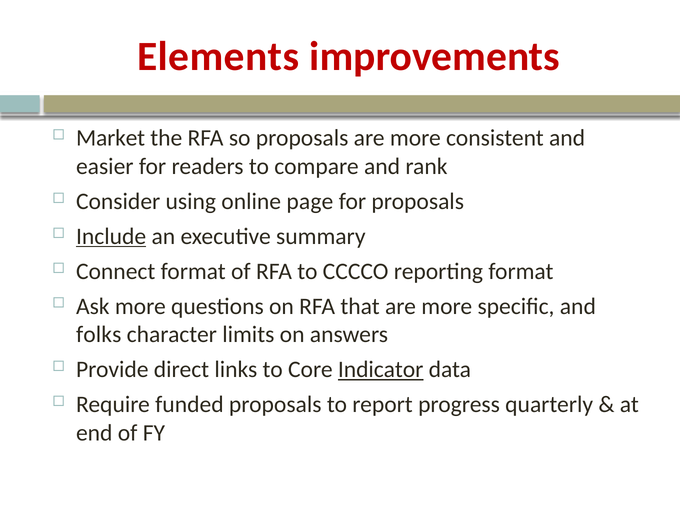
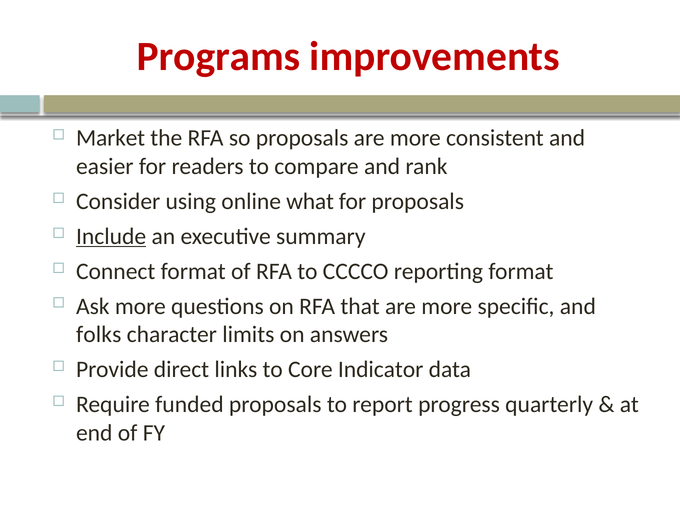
Elements: Elements -> Programs (219, 57)
page: page -> what (310, 201)
Indicator underline: present -> none (381, 370)
